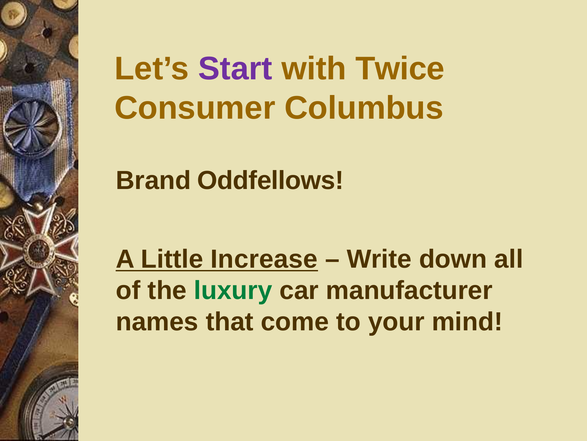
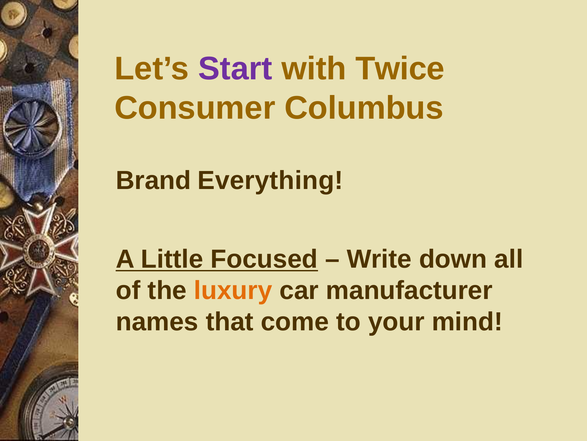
Oddfellows: Oddfellows -> Everything (270, 180)
Increase: Increase -> Focused (264, 259)
luxury colour: green -> orange (233, 290)
